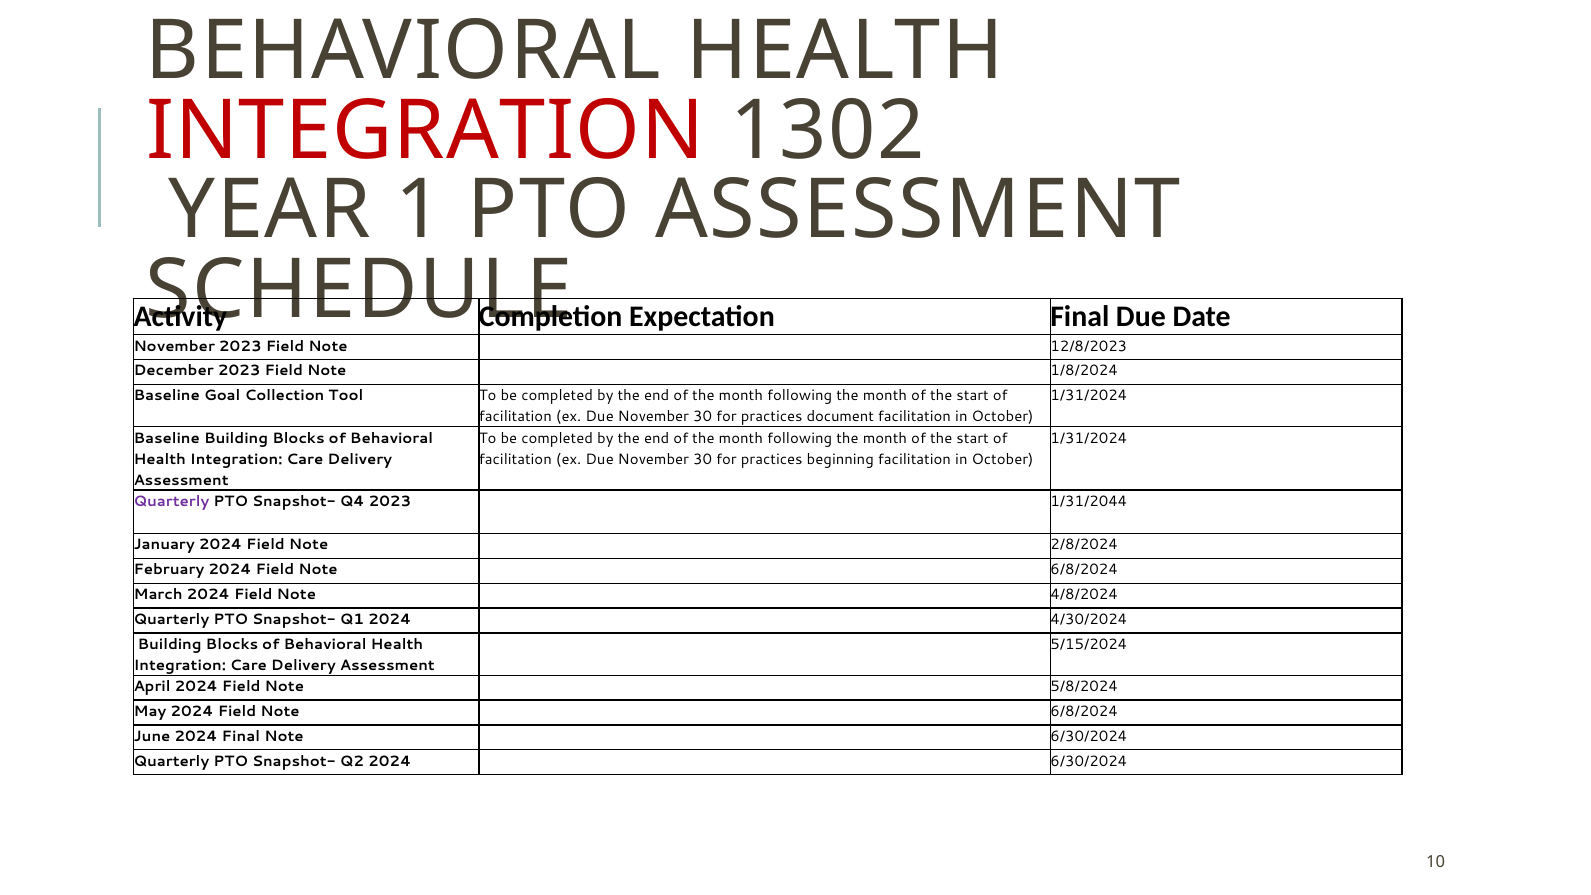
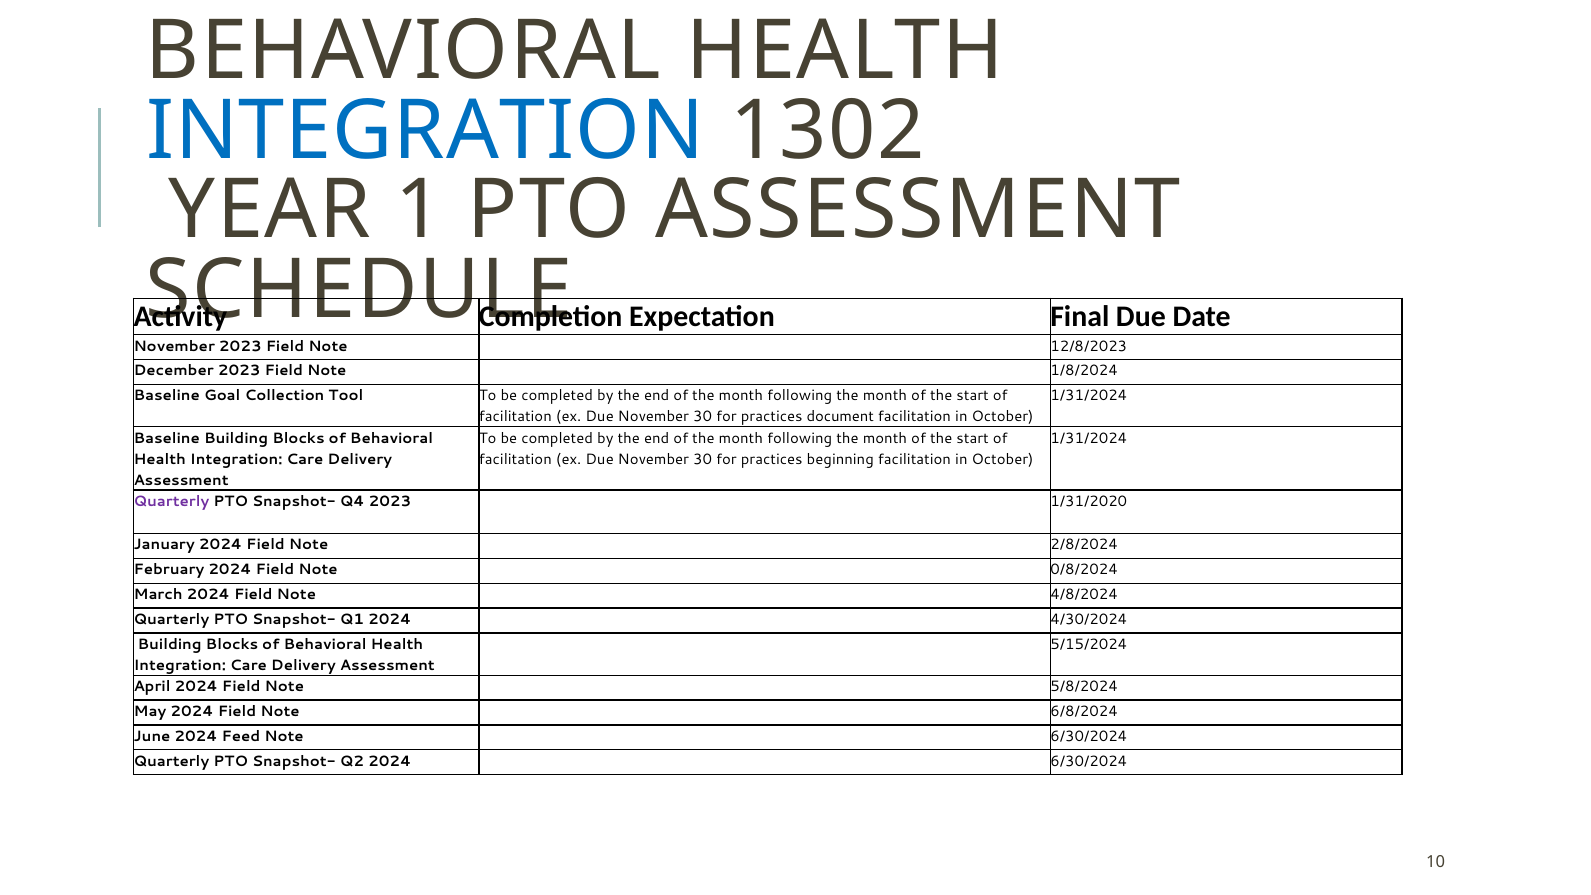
INTEGRATION colour: red -> blue (425, 131)
1/31/2044: 1/31/2044 -> 1/31/2020 (1089, 501)
6/8/2024: 6/8/2024 -> 0/8/2024 (1084, 570)
2024 Final: Final -> Feed (241, 736)
